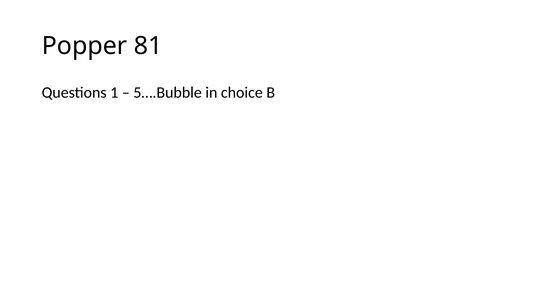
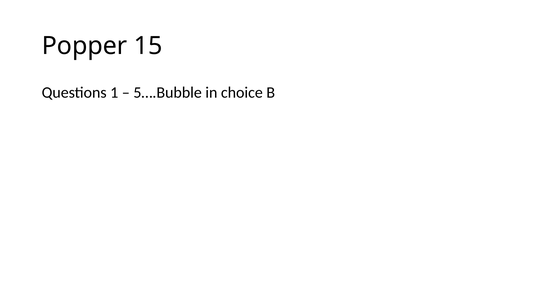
81: 81 -> 15 (148, 46)
